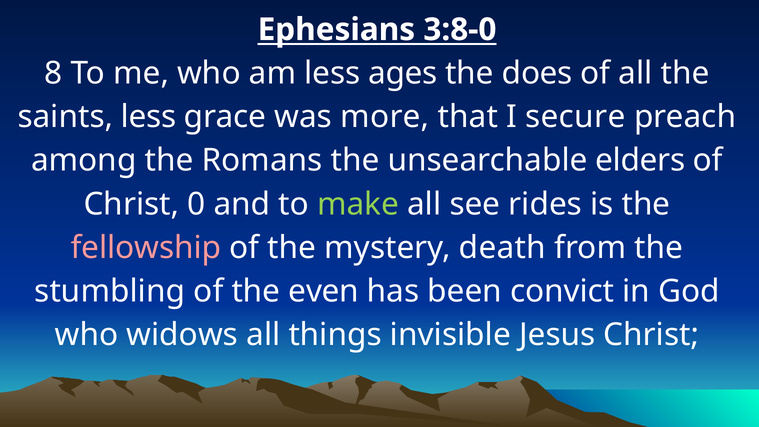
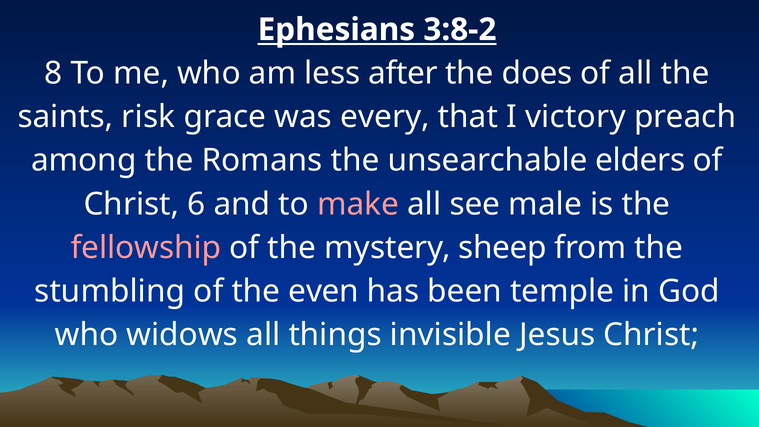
3:8-0: 3:8-0 -> 3:8-2 (460, 30)
ages: ages -> after (403, 73)
saints less: less -> risk (148, 117)
more: more -> every (385, 117)
secure: secure -> victory (575, 117)
0: 0 -> 6 (196, 204)
make colour: light green -> pink (358, 204)
rides: rides -> male (545, 204)
death: death -> sheep (503, 248)
convict: convict -> temple (562, 291)
